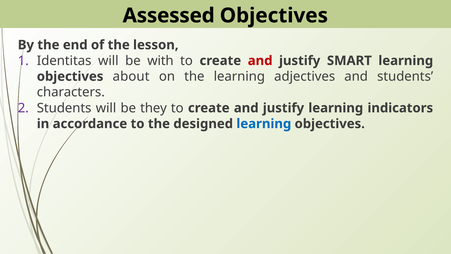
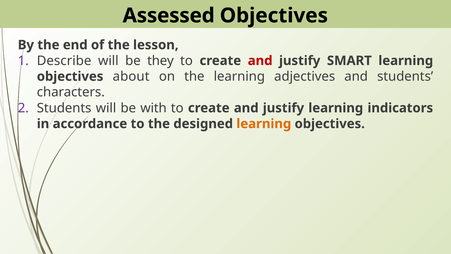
Identitas: Identitas -> Describe (64, 61)
with: with -> they (160, 61)
they: they -> with (154, 108)
learning colour: blue -> orange (264, 124)
